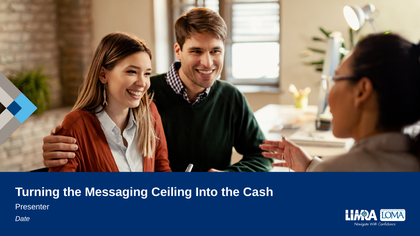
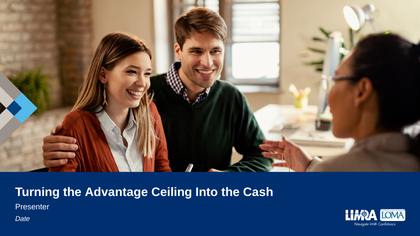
Messaging: Messaging -> Advantage (116, 192)
